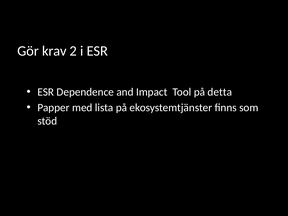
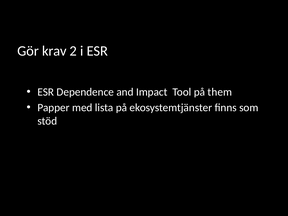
detta: detta -> them (220, 92)
